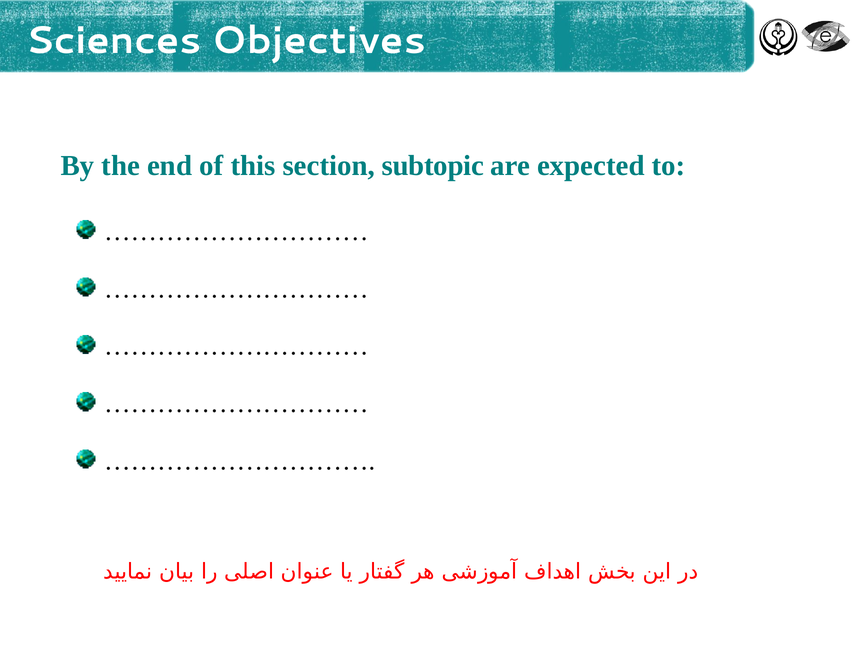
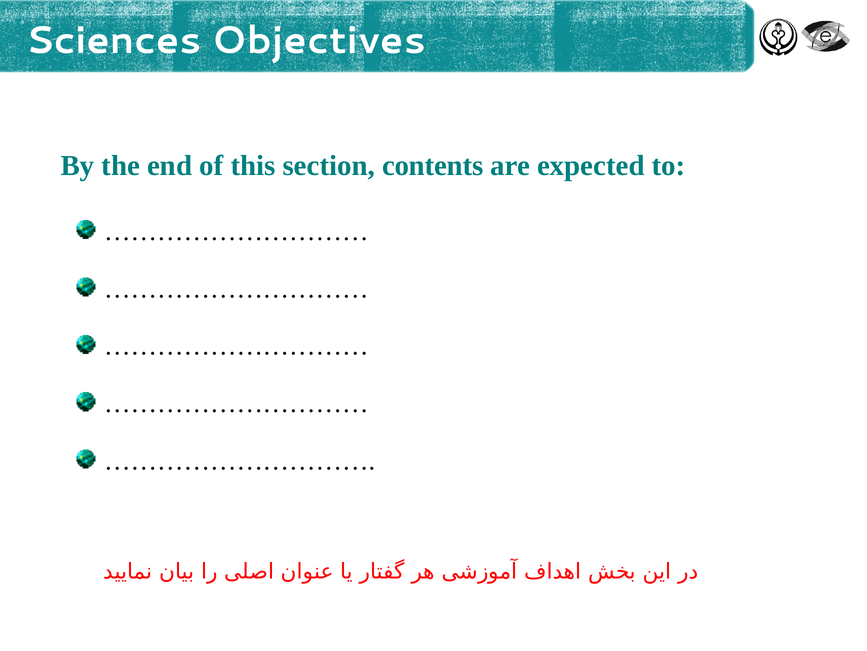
subtopic: subtopic -> contents (433, 165)
